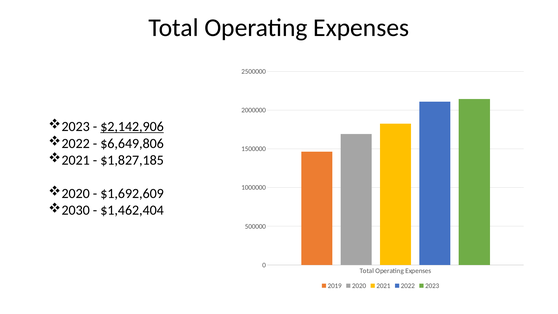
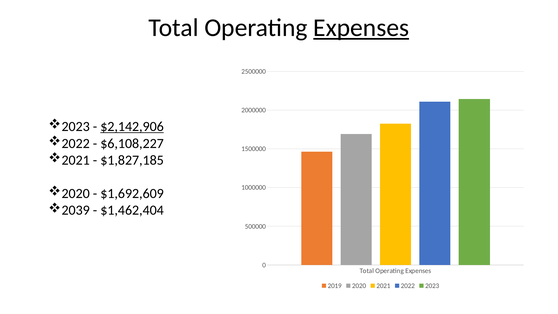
Expenses underline: none -> present (361, 28)
$6,649,806: $6,649,806 -> $6,108,227 (132, 143)
2030: 2030 -> 2039 (76, 210)
